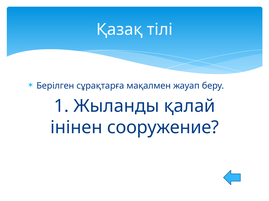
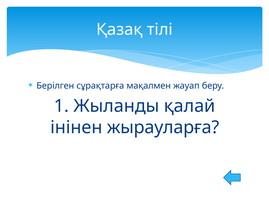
сооружение: сооружение -> жырауларға (163, 128)
